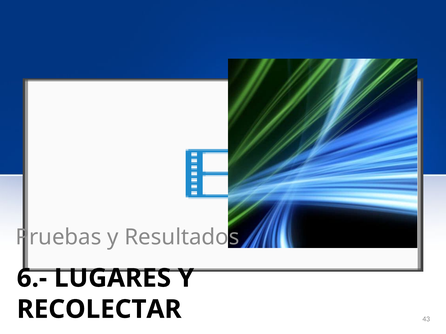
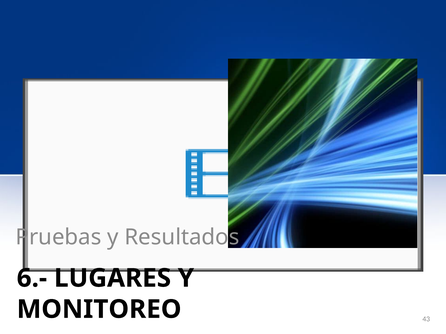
RECOLECTAR: RECOLECTAR -> MONITOREO (99, 310)
